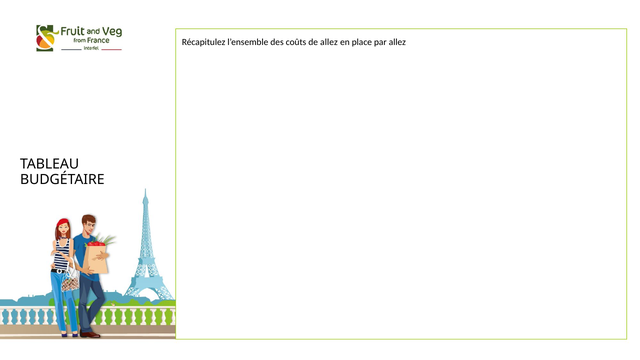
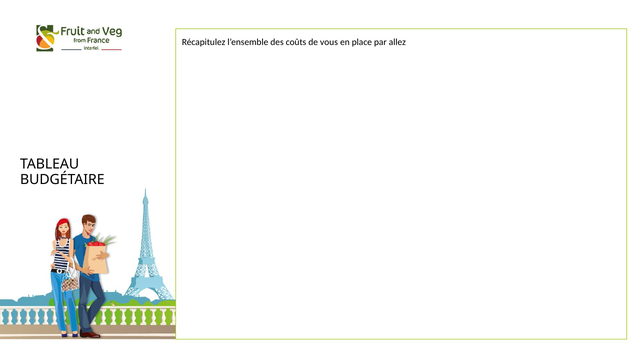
de allez: allez -> vous (329, 42)
